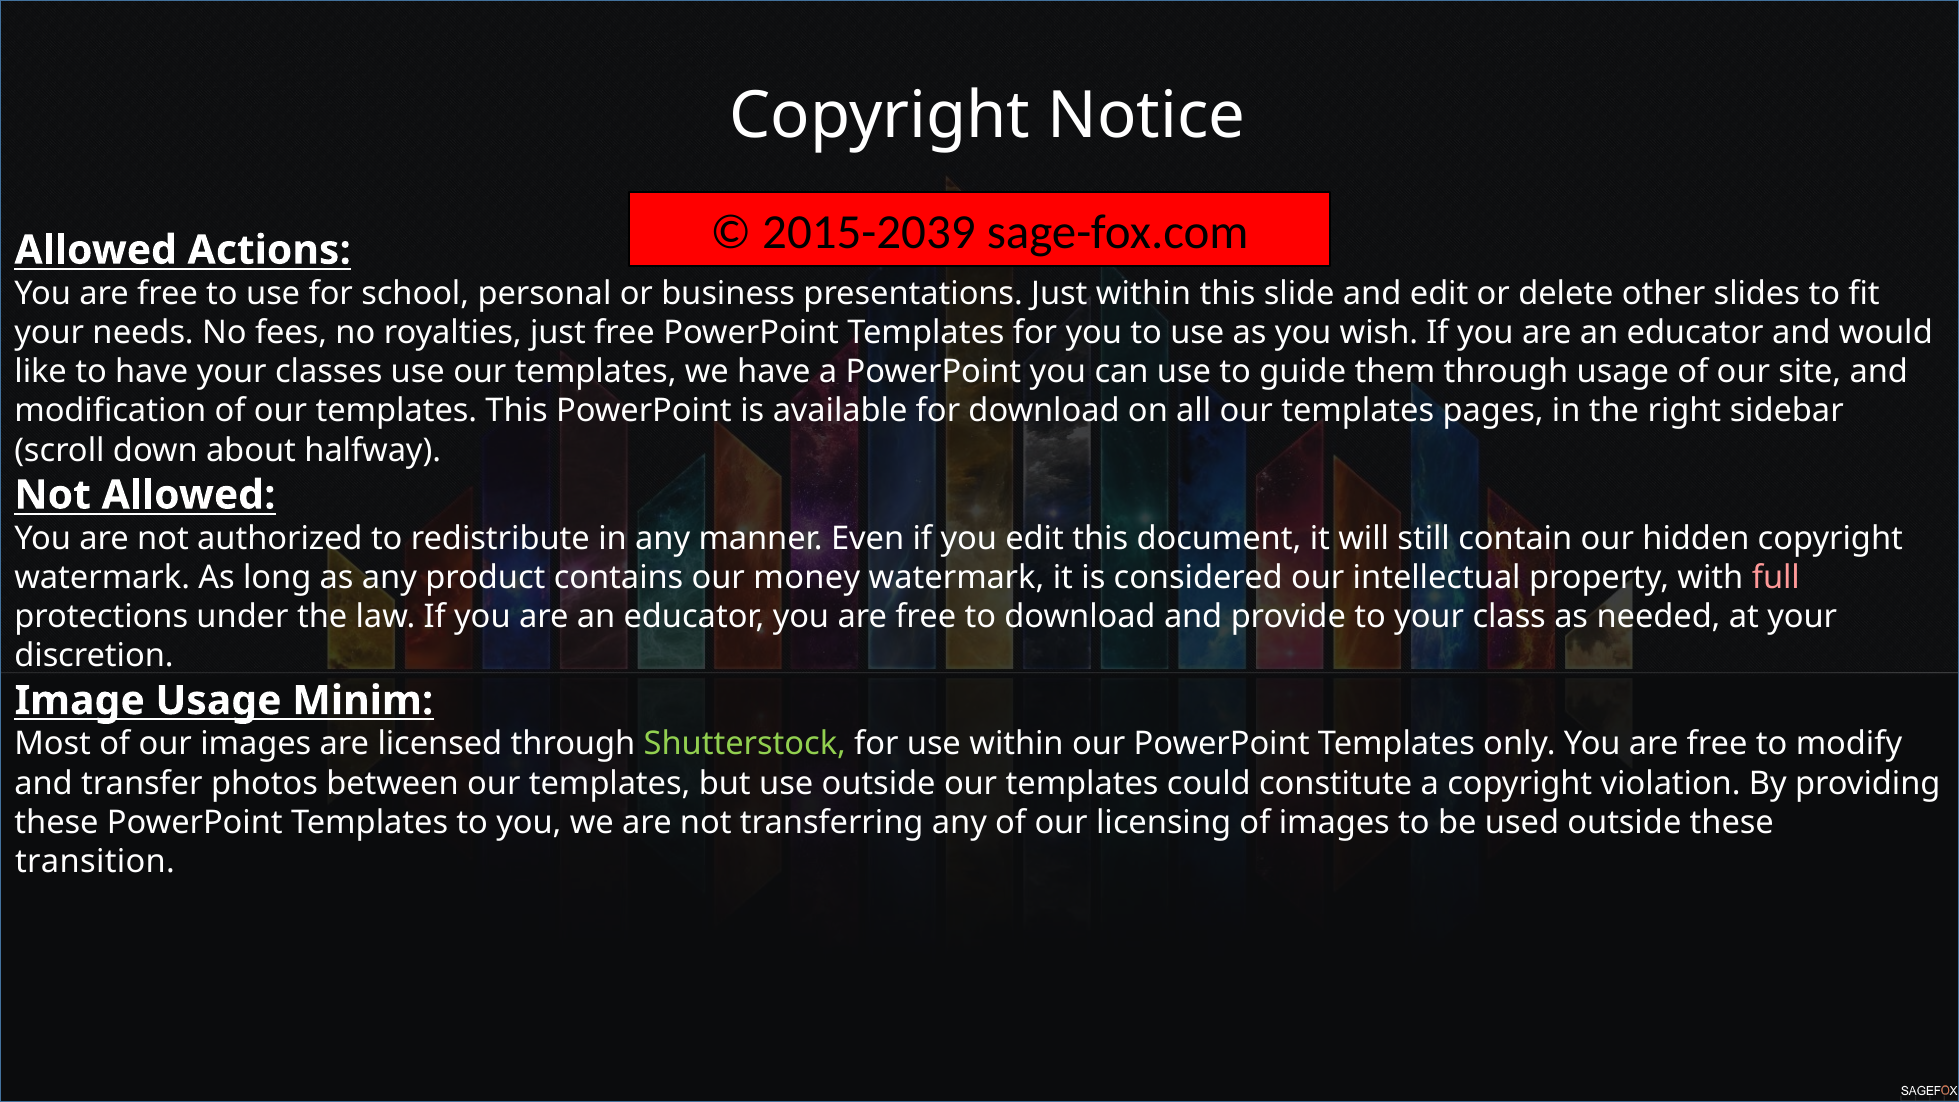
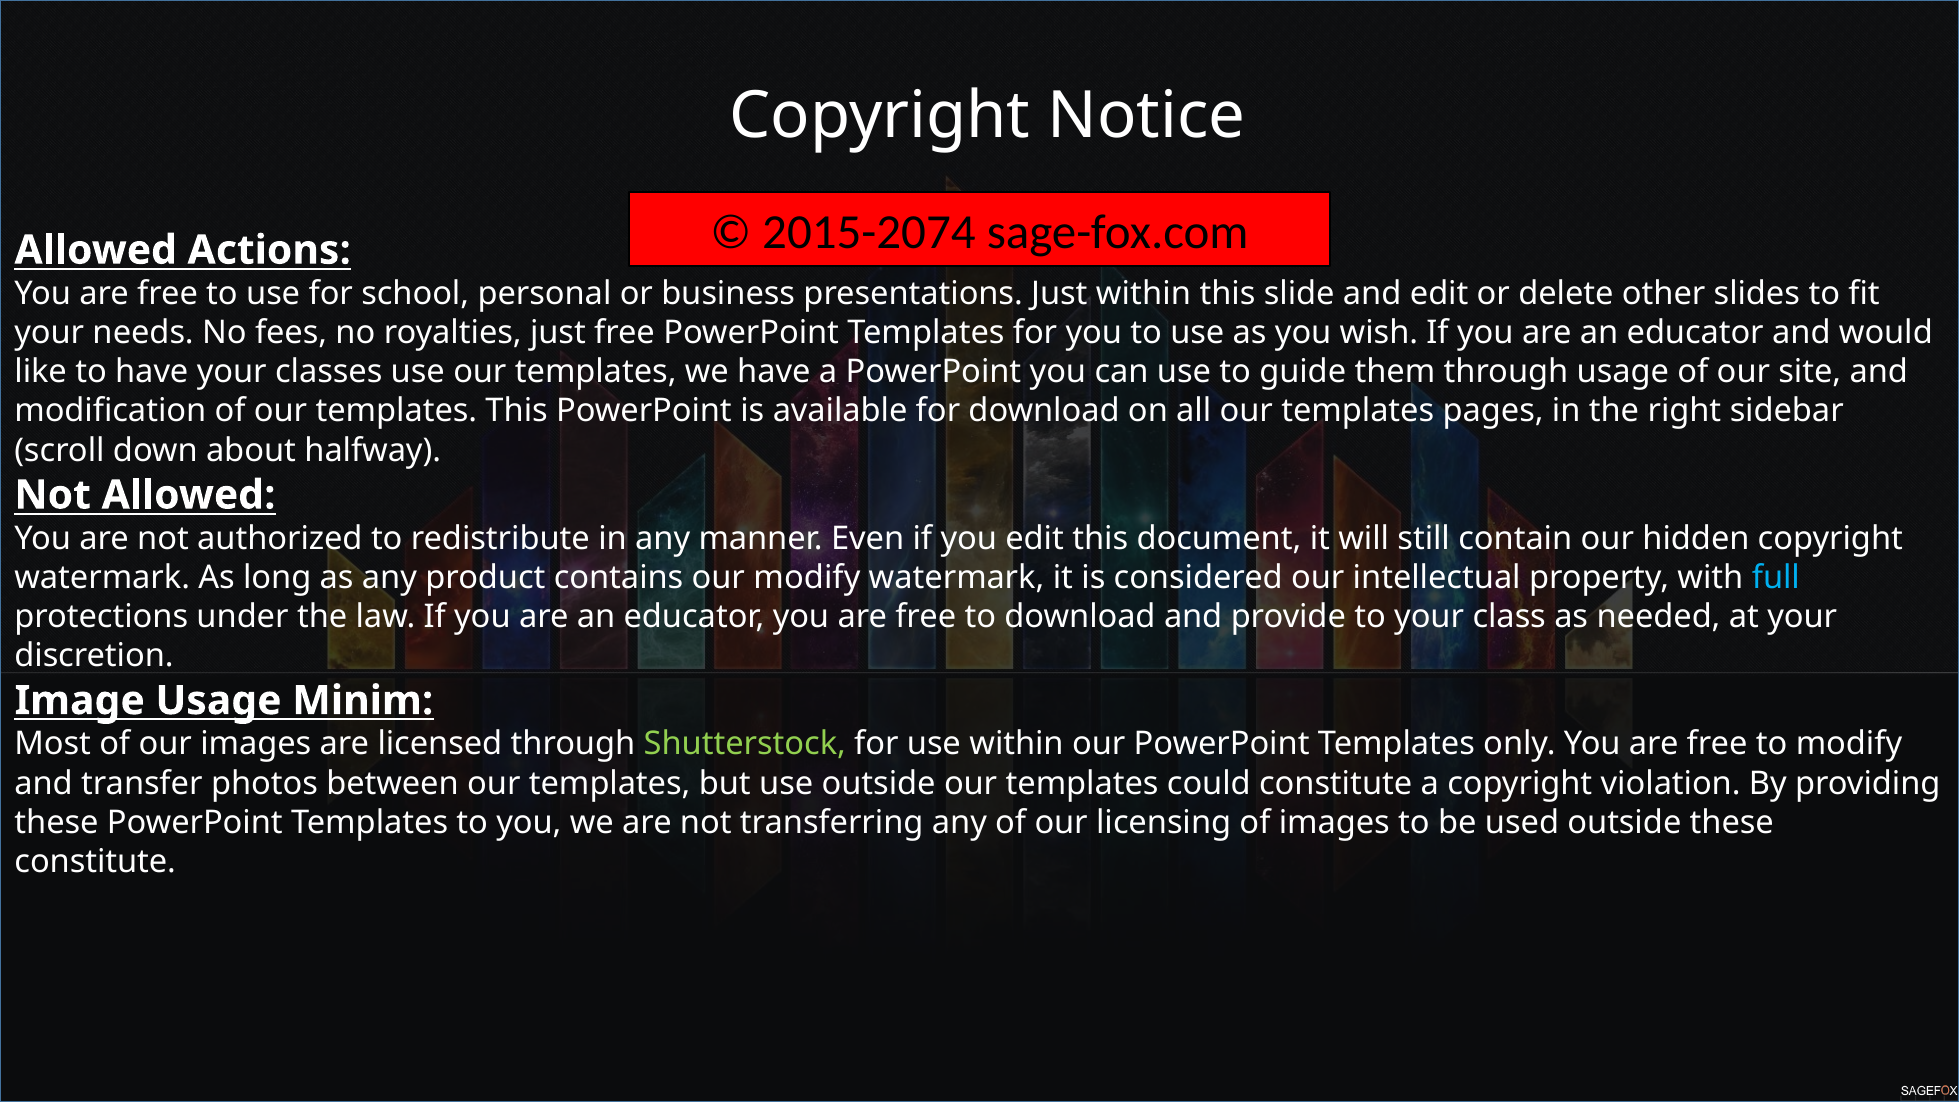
2015-2039: 2015-2039 -> 2015-2074 (869, 232)
our money: money -> modify (807, 578)
full colour: pink -> light blue (1776, 578)
transition: transition -> constitute (95, 862)
